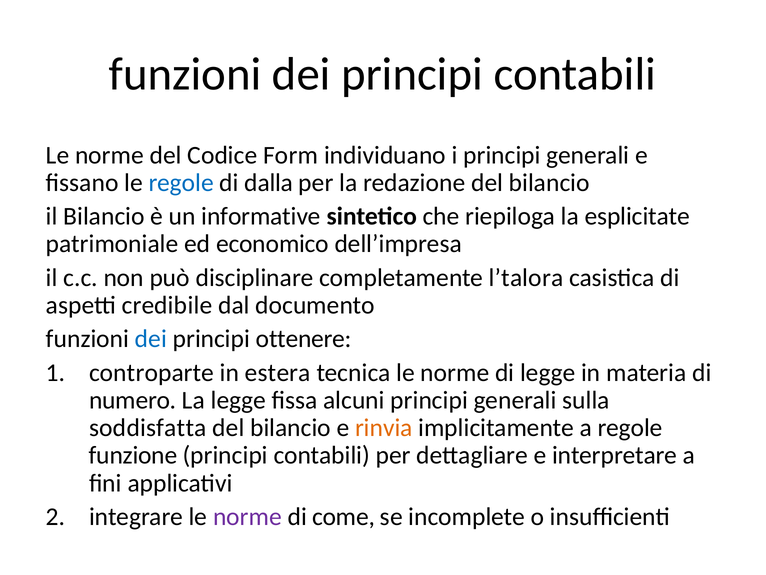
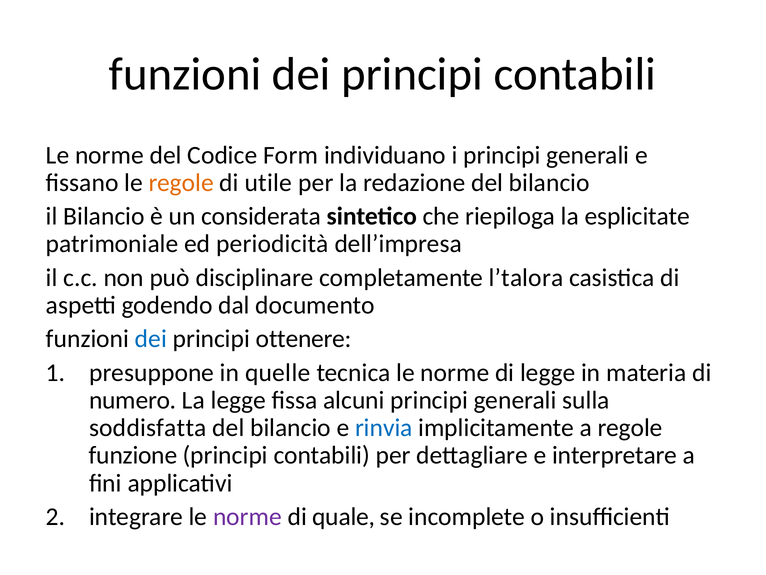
regole colour: blue -> orange (181, 183)
dalla: dalla -> utile (268, 183)
informative: informative -> considerata (261, 216)
economico: economico -> periodicità (272, 244)
credibile: credibile -> godendo (167, 305)
controparte: controparte -> presuppone (152, 372)
estera: estera -> quelle (278, 372)
rinvia colour: orange -> blue (384, 428)
come: come -> quale (344, 516)
